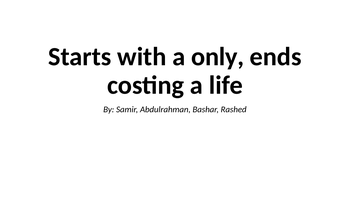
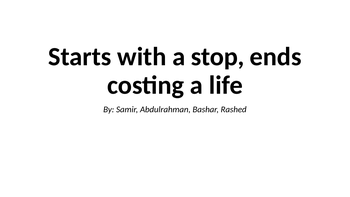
only: only -> stop (218, 57)
